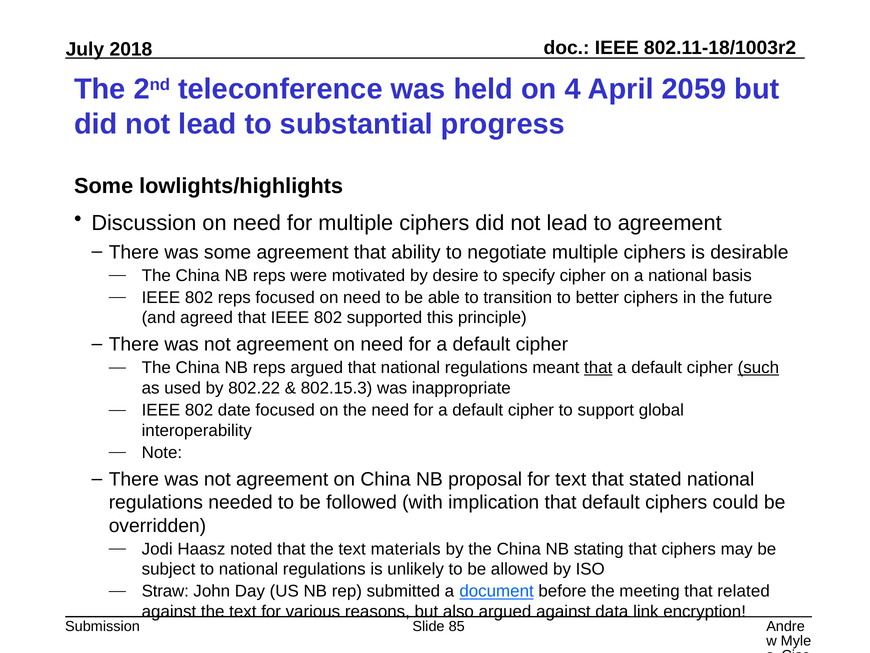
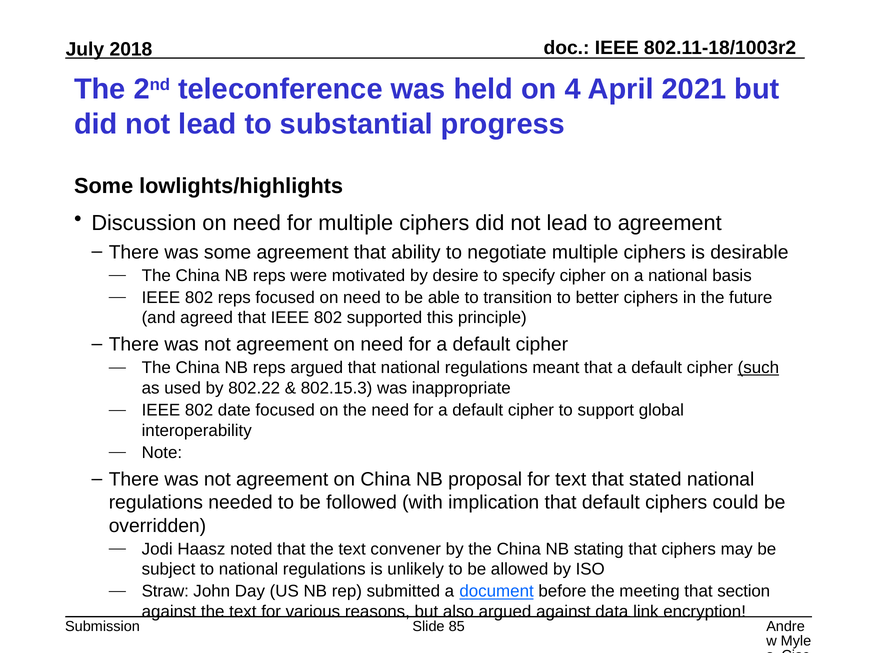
2059: 2059 -> 2021 (694, 89)
that underline: present -> none (598, 368)
materials: materials -> convener (406, 549)
related: related -> section (744, 591)
